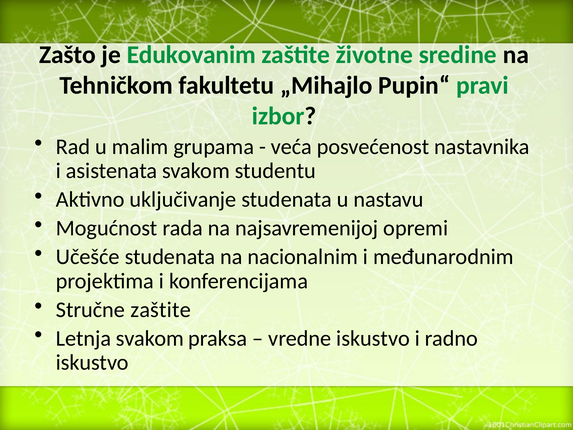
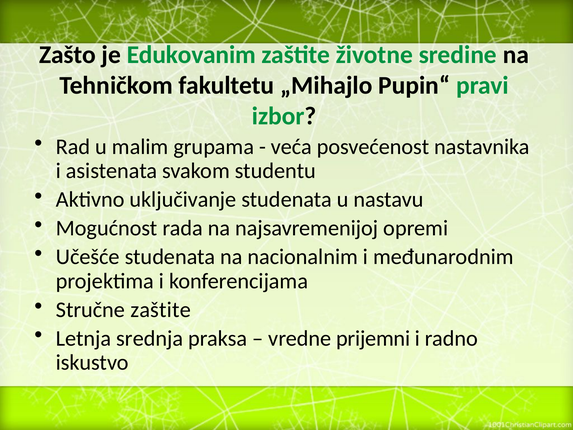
Letnja svakom: svakom -> srednja (150, 338)
vredne iskustvo: iskustvo -> prijemni (373, 338)
